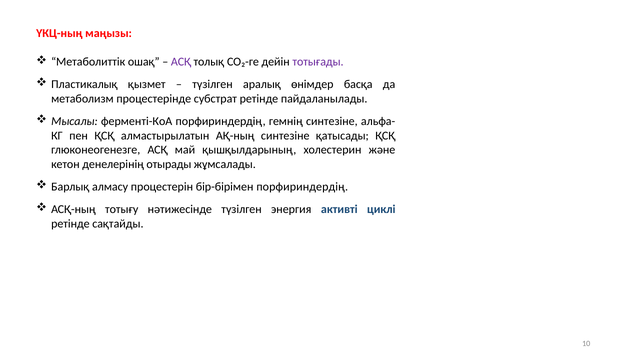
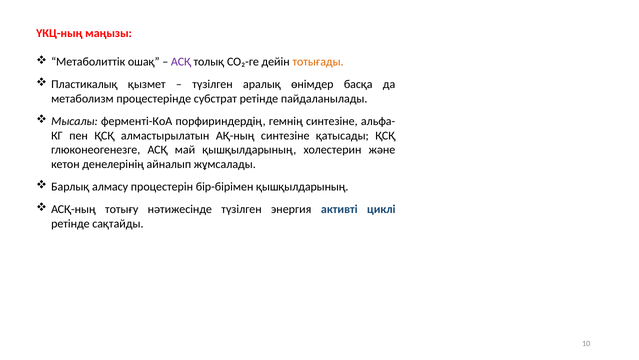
тотығады colour: purple -> orange (318, 62)
отырады: отырады -> айналып (169, 164)
бір-бірімен порфириндердің: порфириндердің -> қышқылдарының (302, 186)
